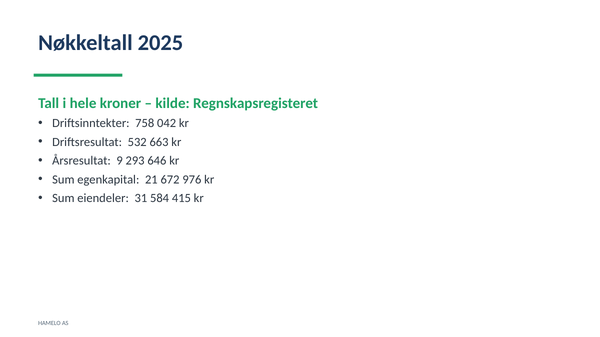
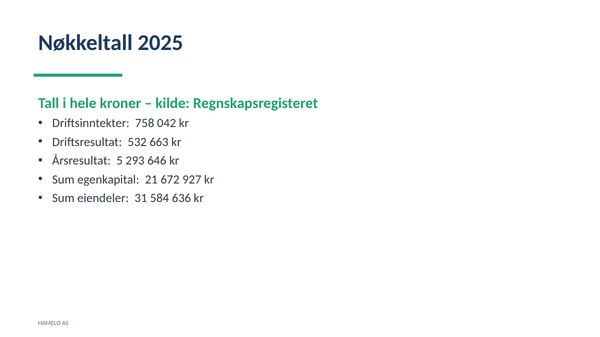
9: 9 -> 5 (120, 161)
976: 976 -> 927 (192, 180)
415: 415 -> 636 (181, 198)
